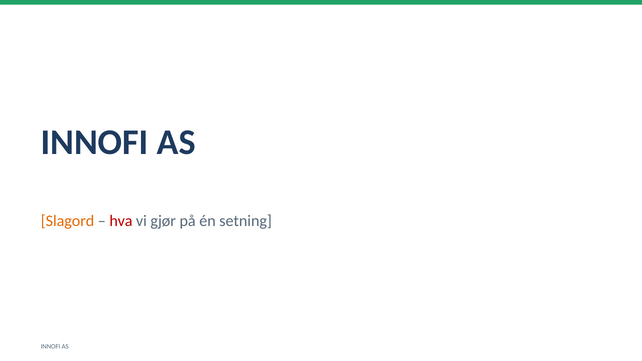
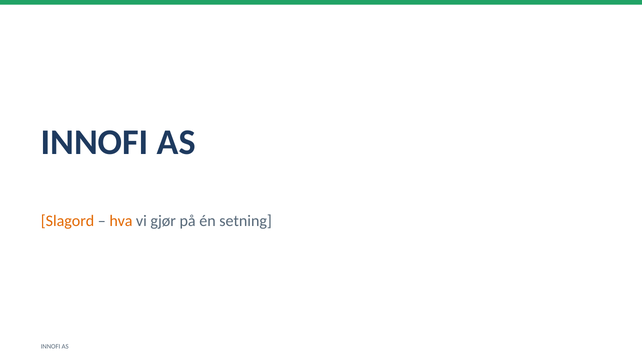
hva colour: red -> orange (121, 221)
